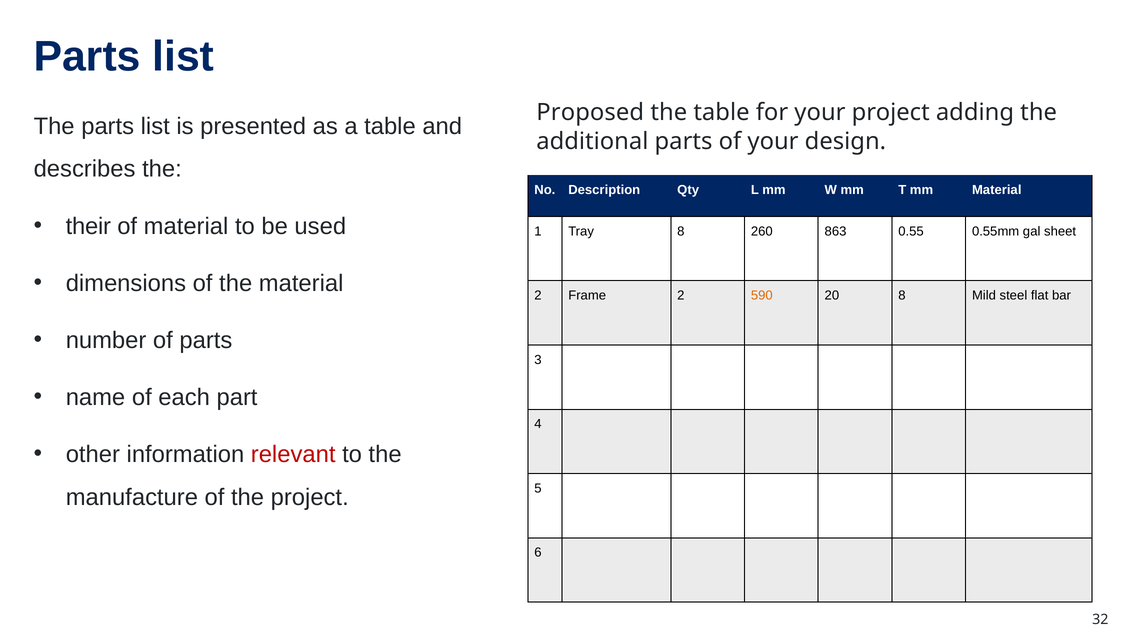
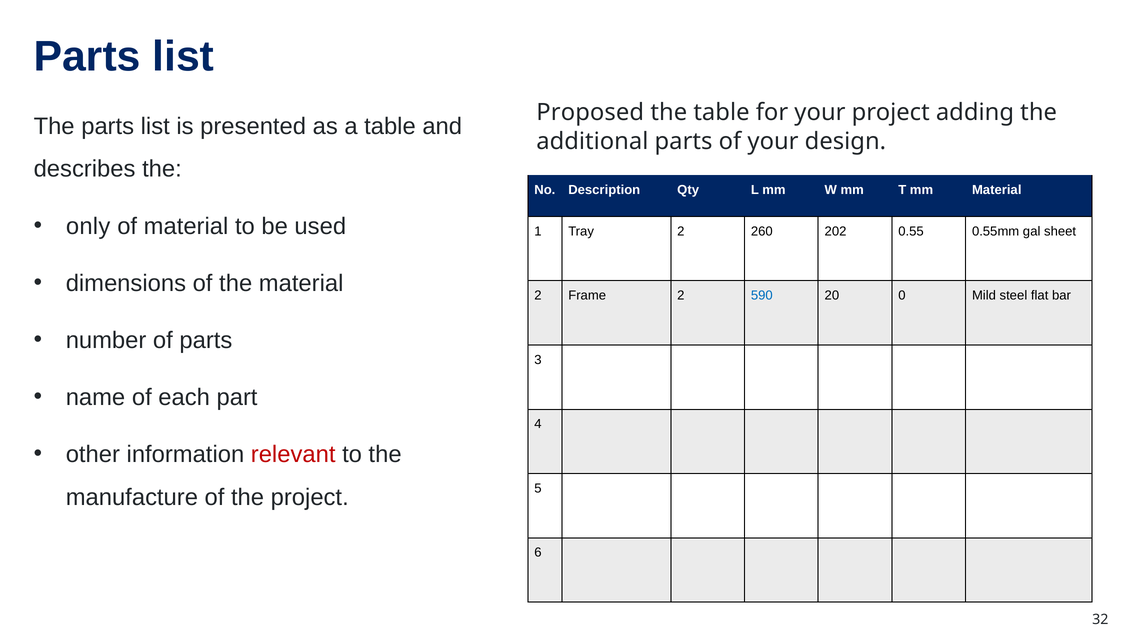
their: their -> only (88, 226)
Tray 8: 8 -> 2 (681, 231)
863: 863 -> 202 (836, 231)
590 colour: orange -> blue (762, 295)
20 8: 8 -> 0 (902, 295)
